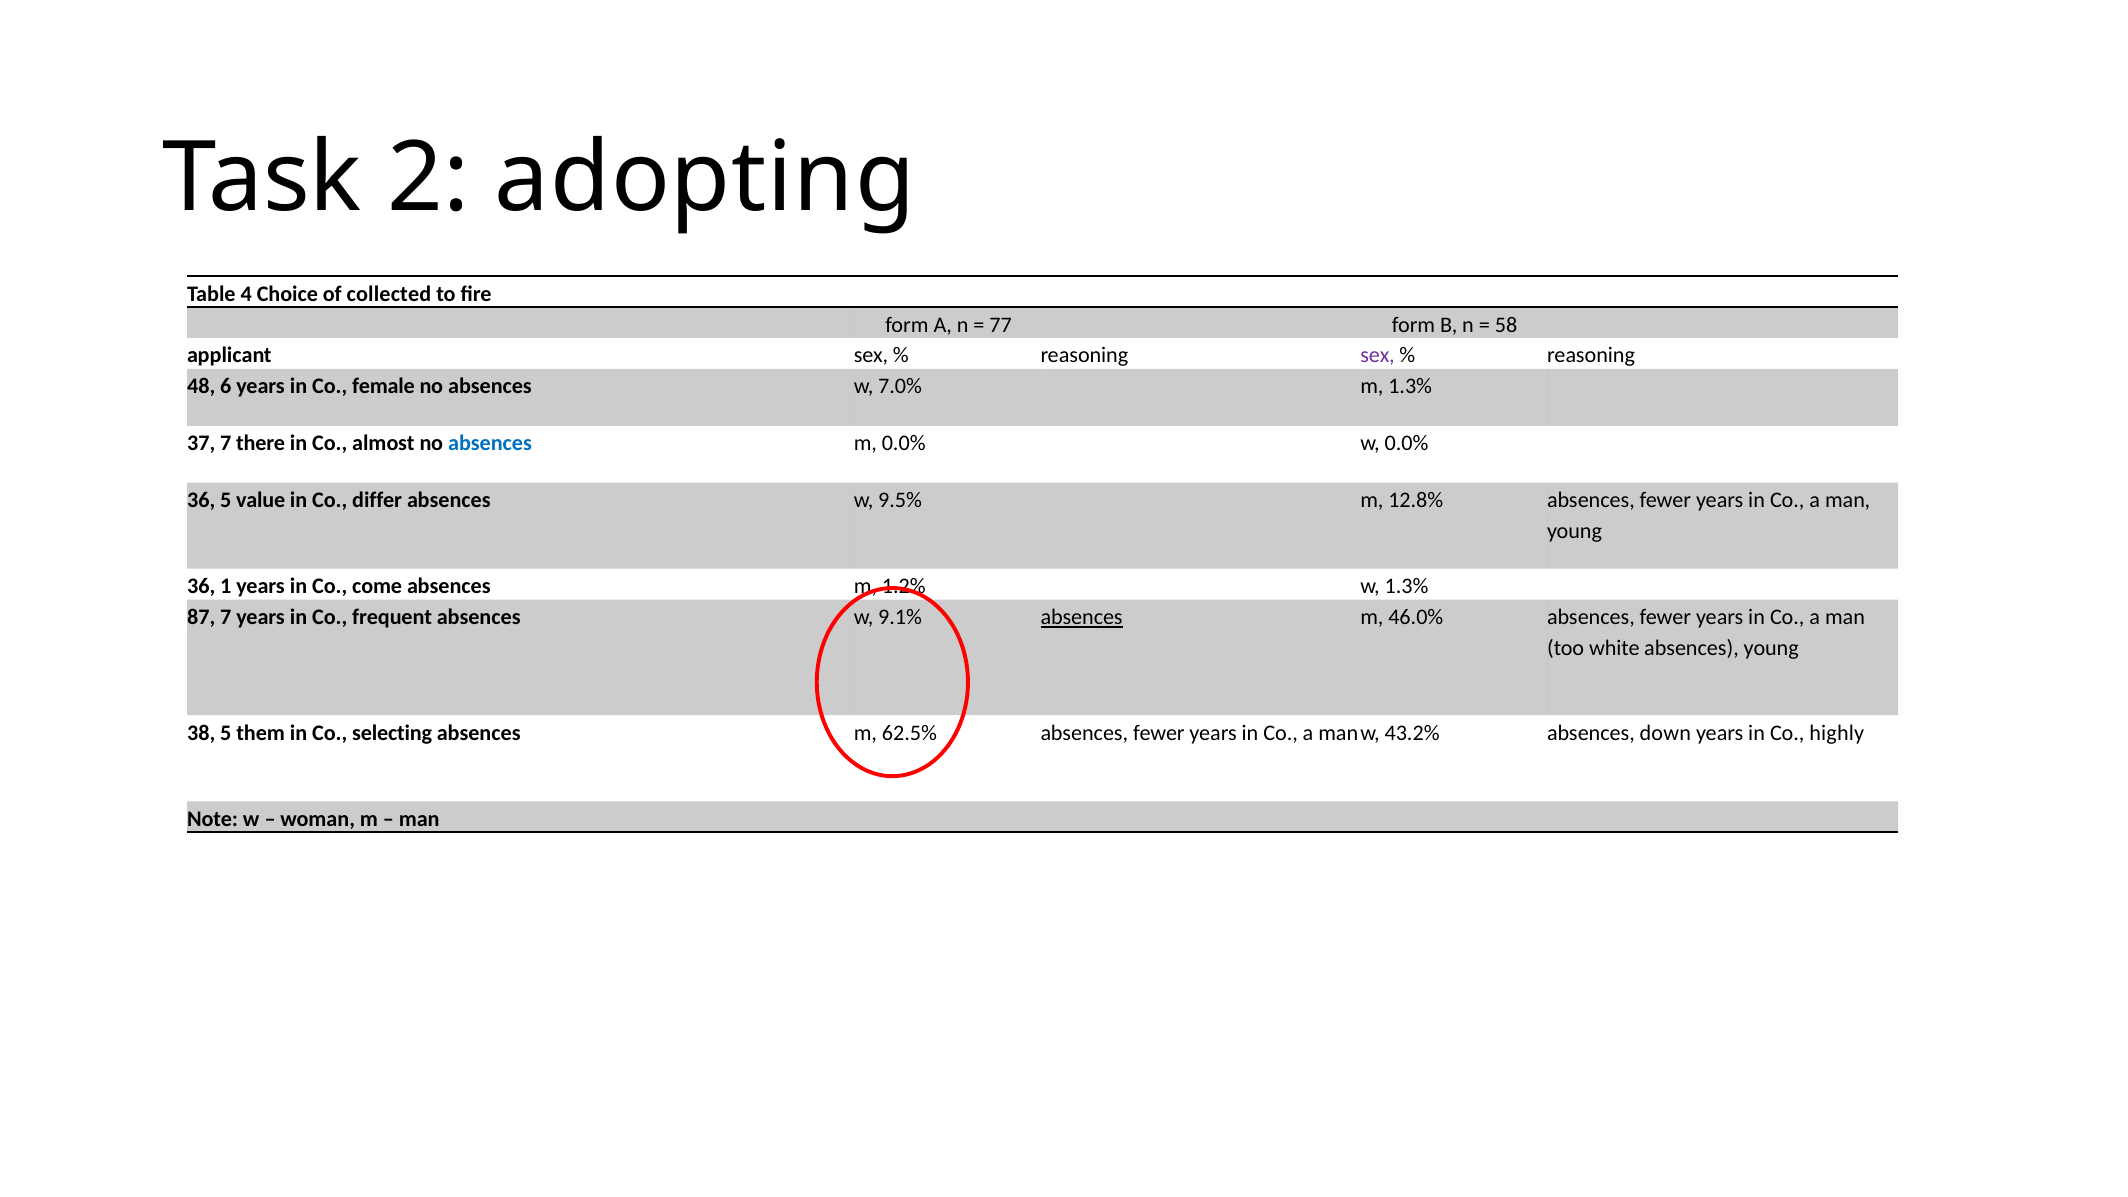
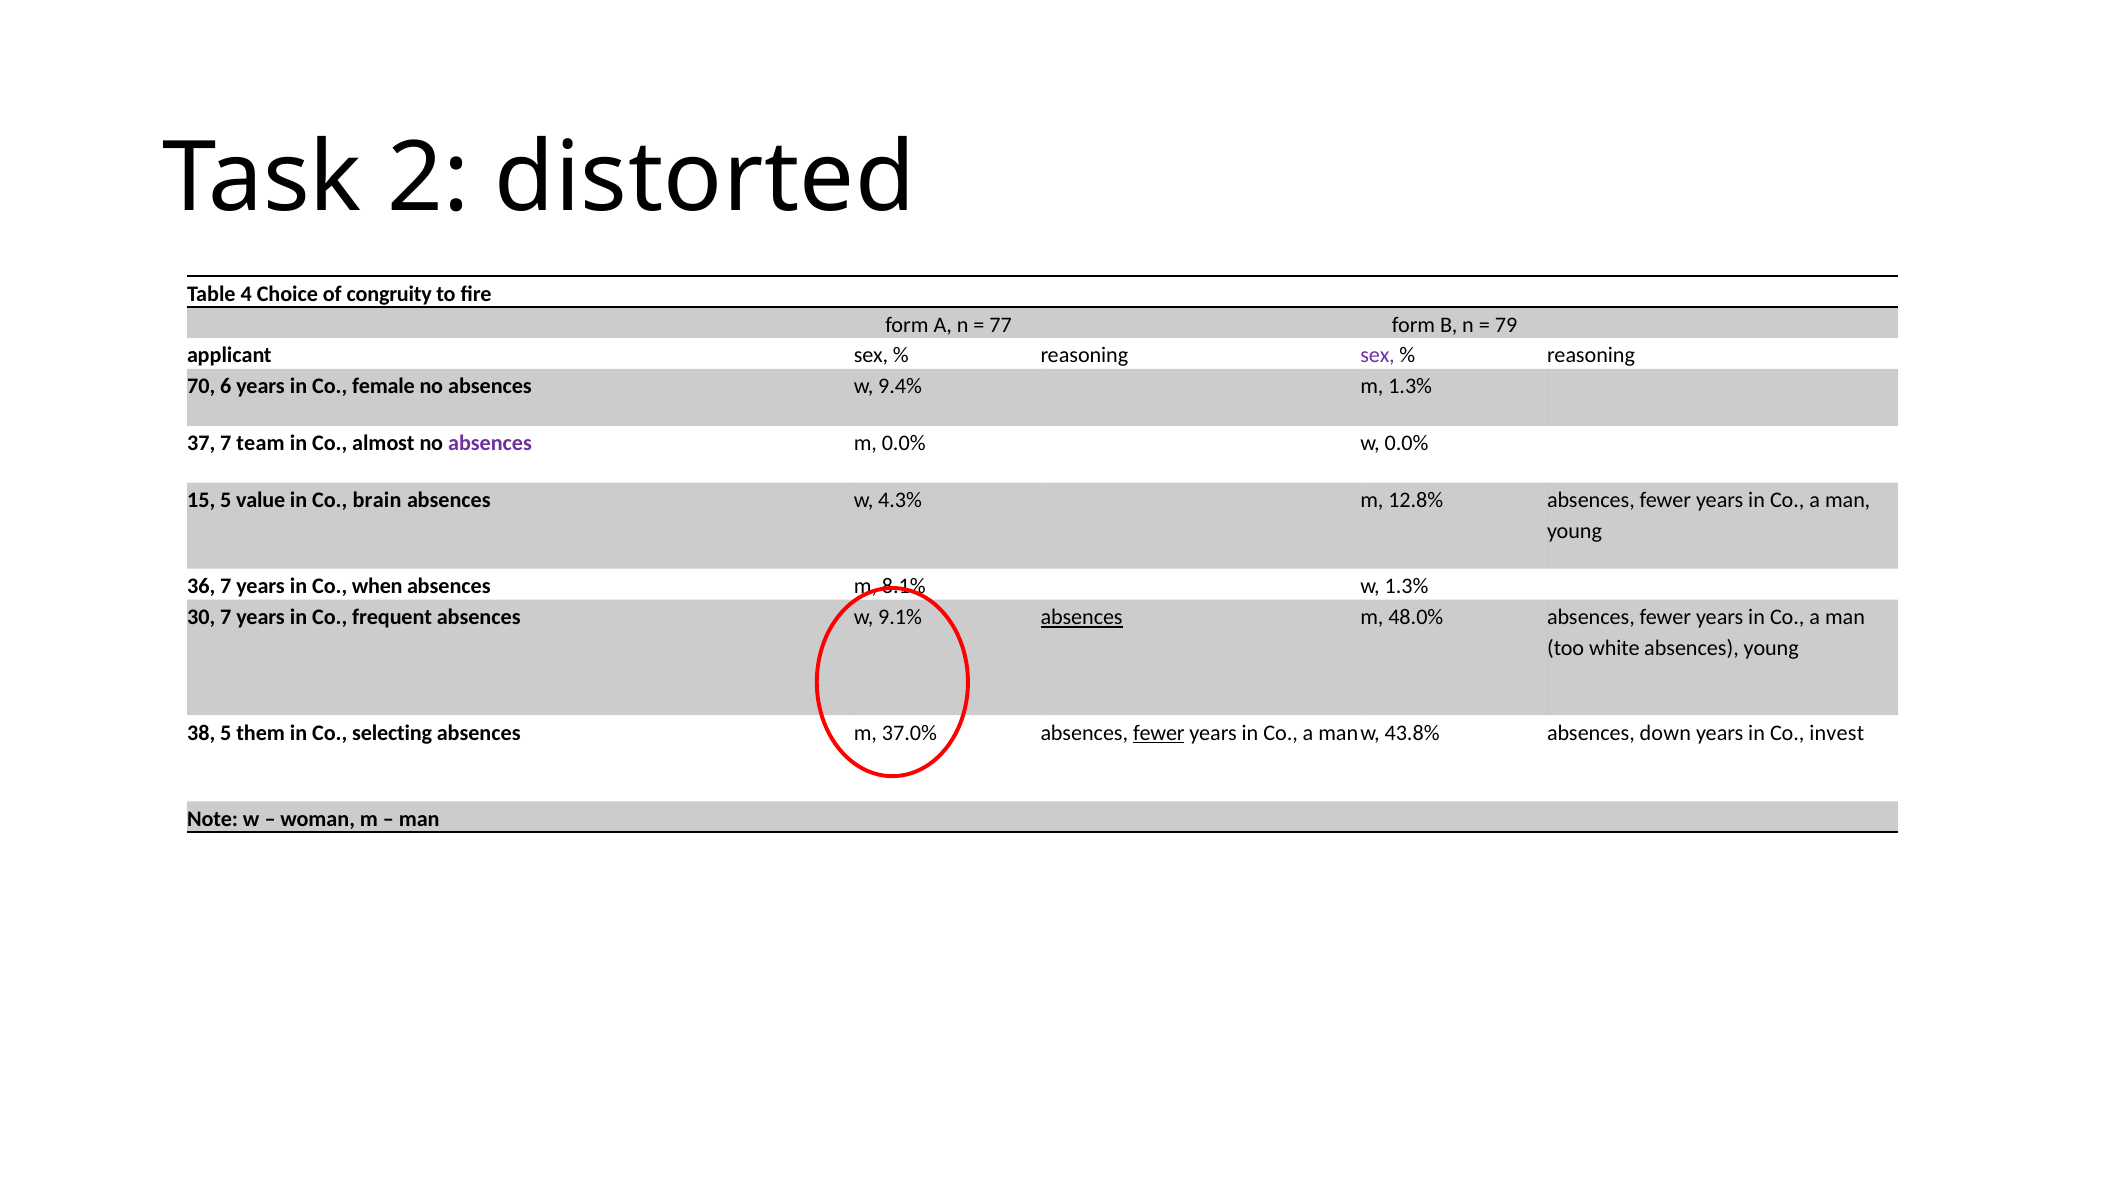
adopting: adopting -> distorted (705, 179)
collected: collected -> congruity (389, 294)
58: 58 -> 79 (1506, 325)
48: 48 -> 70 (201, 387)
7.0%: 7.0% -> 9.4% (900, 387)
there: there -> team (260, 443)
absences colour: blue -> purple (490, 443)
36: 36 -> 15 (201, 500)
differ: differ -> brain (377, 500)
9.5%: 9.5% -> 4.3% (900, 500)
36 1: 1 -> 7 (226, 586)
come: come -> when (377, 586)
1.2%: 1.2% -> 8.1% (904, 586)
87: 87 -> 30 (201, 617)
46.0%: 46.0% -> 48.0% (1416, 617)
62.5%: 62.5% -> 37.0% (909, 733)
fewer underline: none -> present (1159, 733)
43.2%: 43.2% -> 43.8% (1412, 733)
highly: highly -> invest (1837, 733)
